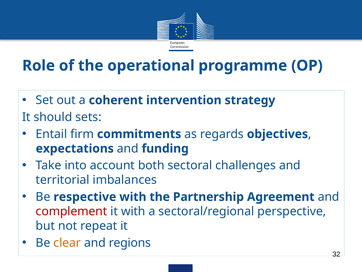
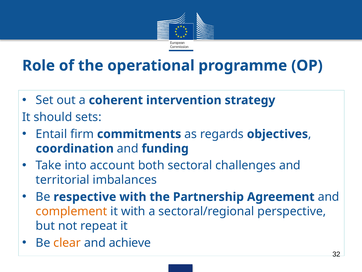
expectations: expectations -> coordination (75, 148)
complement colour: red -> orange (71, 211)
regions: regions -> achieve (130, 242)
